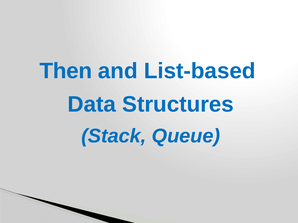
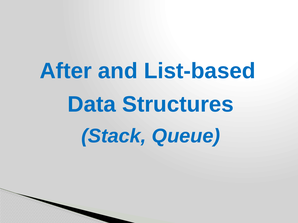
Then: Then -> After (66, 71)
